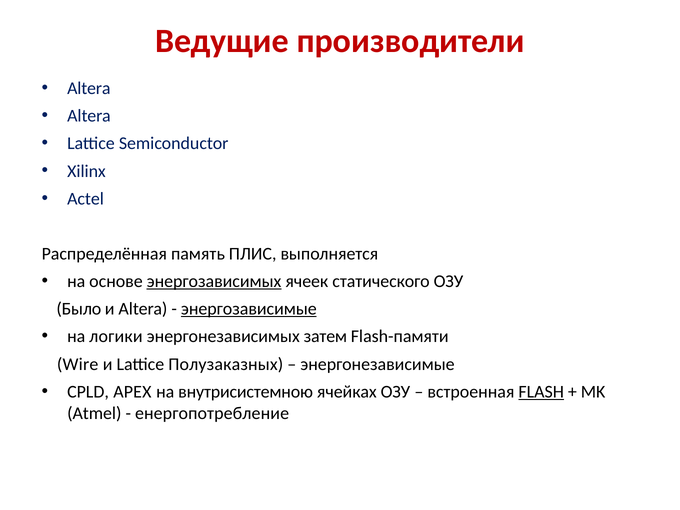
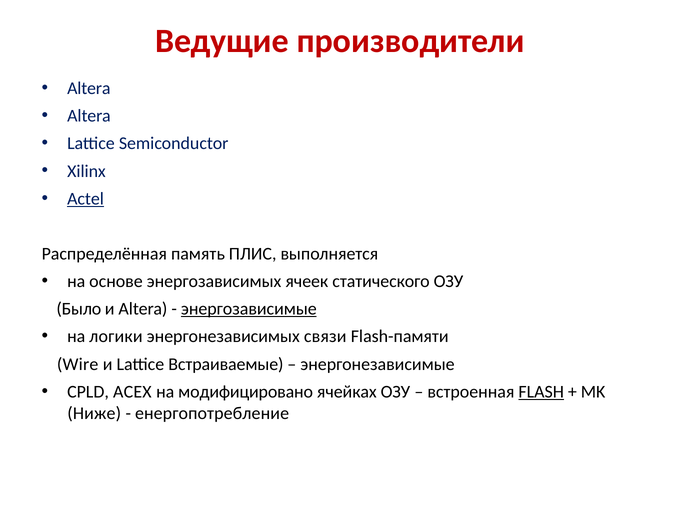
Actel underline: none -> present (86, 199)
энергозависимых underline: present -> none (214, 281)
затем: затем -> связи (325, 337)
Полузаказных: Полузаказных -> Встраиваемые (226, 364)
APEX: APEX -> ACEX (132, 392)
внутрисистемною: внутрисистемною -> модифицировано (246, 392)
Atmel: Atmel -> Ниже (94, 413)
